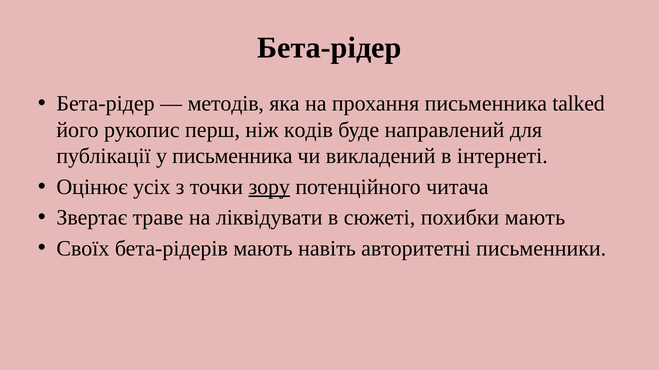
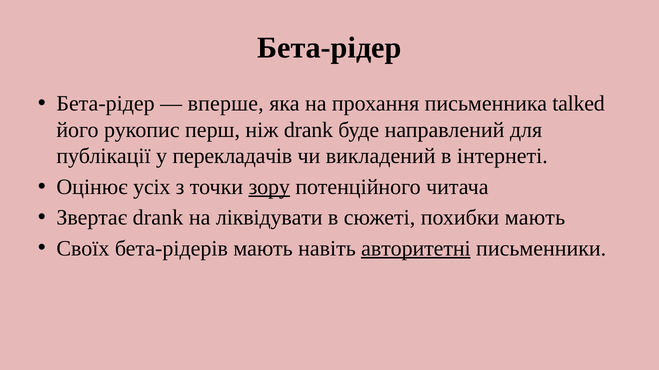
методів: методів -> вперше (226, 104)
ніж кодів: кодів -> drank (308, 130)
у письменника: письменника -> перекладачів (232, 156)
Звертає траве: траве -> drank (158, 218)
авторитетні underline: none -> present (416, 249)
